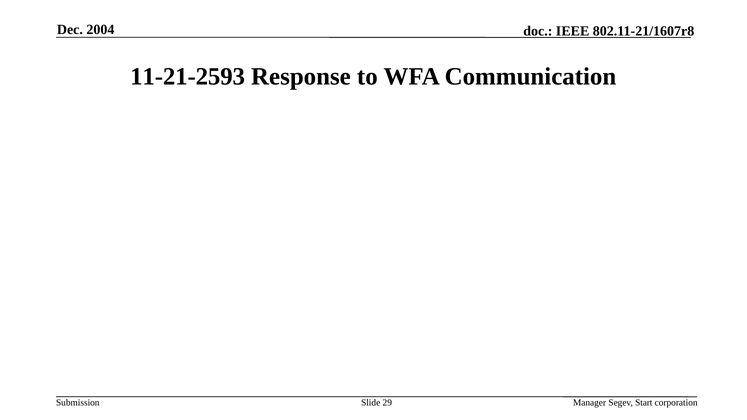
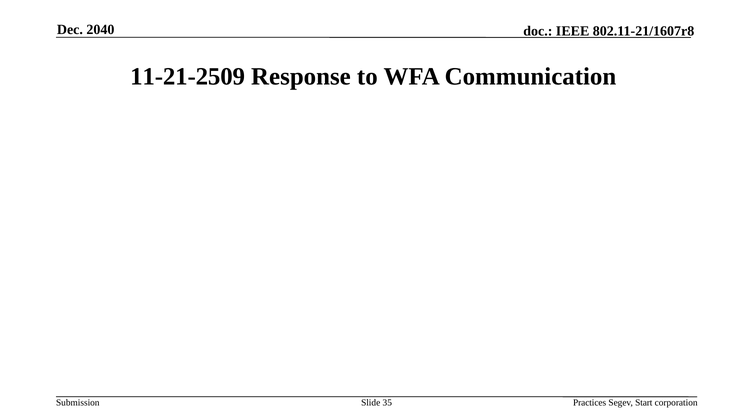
2004: 2004 -> 2040 (100, 30)
11-21-2593: 11-21-2593 -> 11-21-2509 (188, 76)
29: 29 -> 35 (387, 403)
Manager: Manager -> Practices (590, 403)
